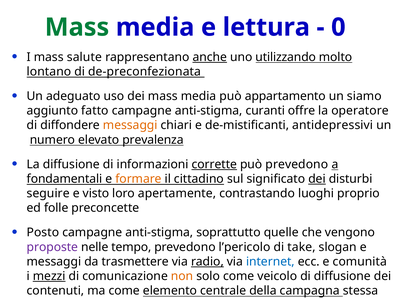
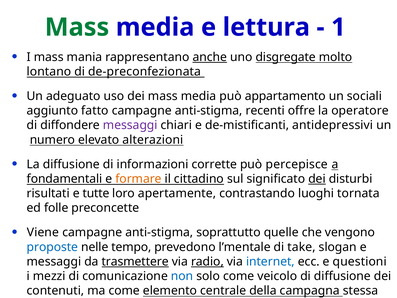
0: 0 -> 1 (338, 27)
salute: salute -> mania (84, 57)
utilizzando: utilizzando -> disgregate (286, 57)
siamo: siamo -> sociali (364, 96)
curanti: curanti -> recenti (265, 111)
messaggi colour: orange -> purple (130, 125)
prevalenza: prevalenza -> alterazioni (153, 140)
corrette underline: present -> none (214, 164)
può prevedono: prevedono -> percepisce (297, 164)
seguire: seguire -> risultati (48, 193)
visto: visto -> tutte (96, 193)
proprio: proprio -> tornata (358, 193)
Posto: Posto -> Viene (43, 232)
proposte colour: purple -> blue (52, 247)
l’pericolo: l’pericolo -> l’mentale (245, 247)
trasmettere underline: none -> present (135, 261)
comunità: comunità -> questioni (360, 261)
mezzi underline: present -> none (49, 276)
non colour: orange -> blue (182, 276)
